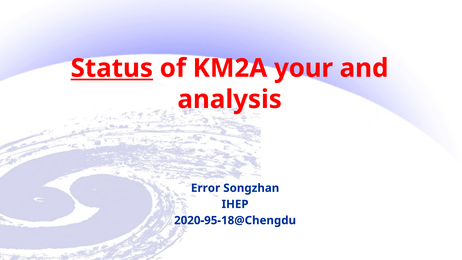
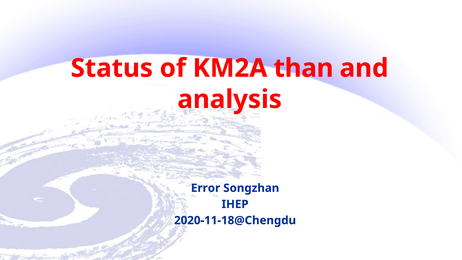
Status underline: present -> none (112, 68)
your: your -> than (304, 68)
2020-95-18@Chengdu: 2020-95-18@Chengdu -> 2020-11-18@Chengdu (235, 220)
